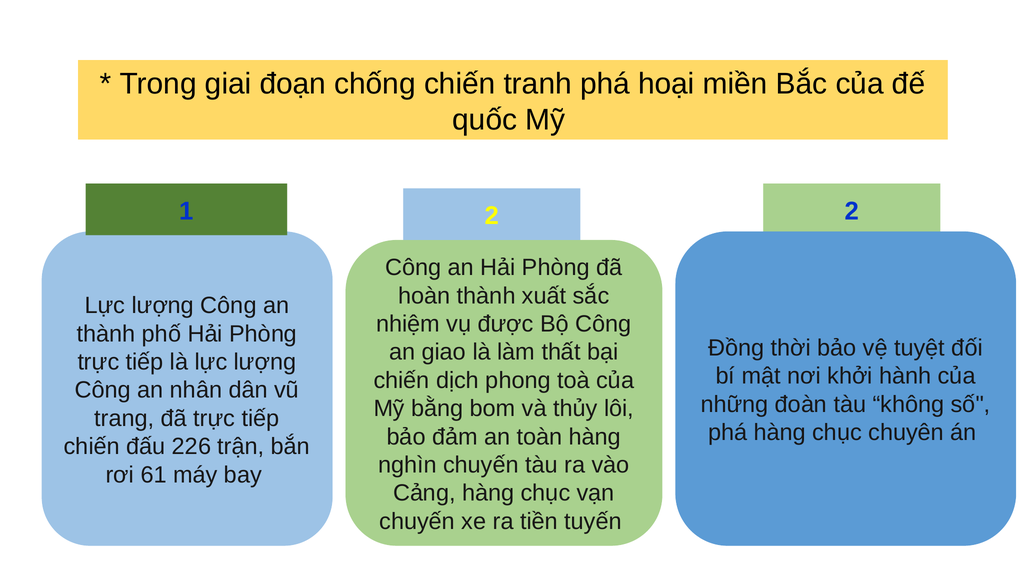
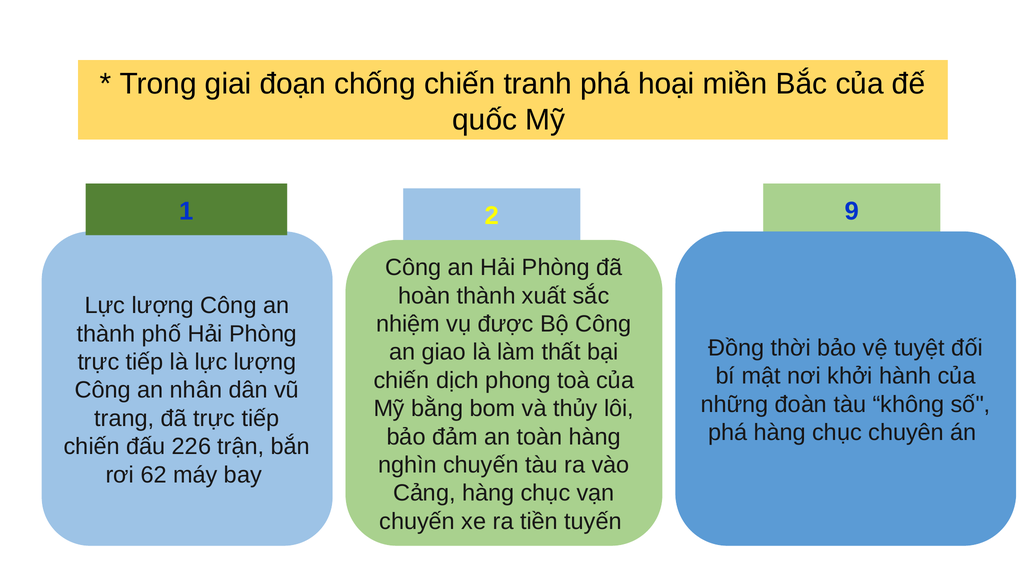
2 2: 2 -> 9 (852, 211)
61: 61 -> 62 (154, 475)
